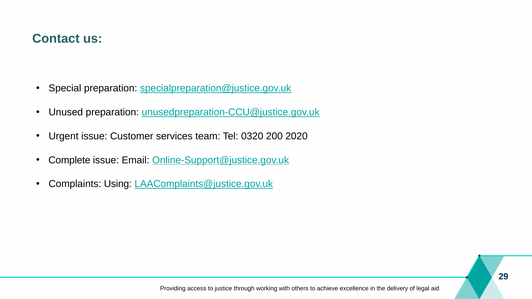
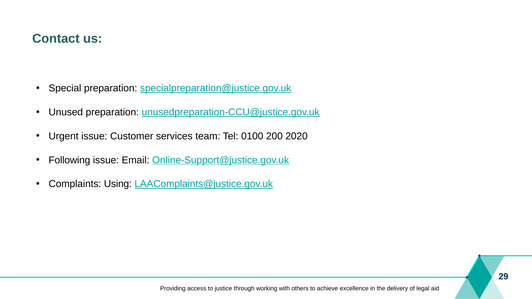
0320: 0320 -> 0100 (252, 136)
Complete: Complete -> Following (69, 160)
